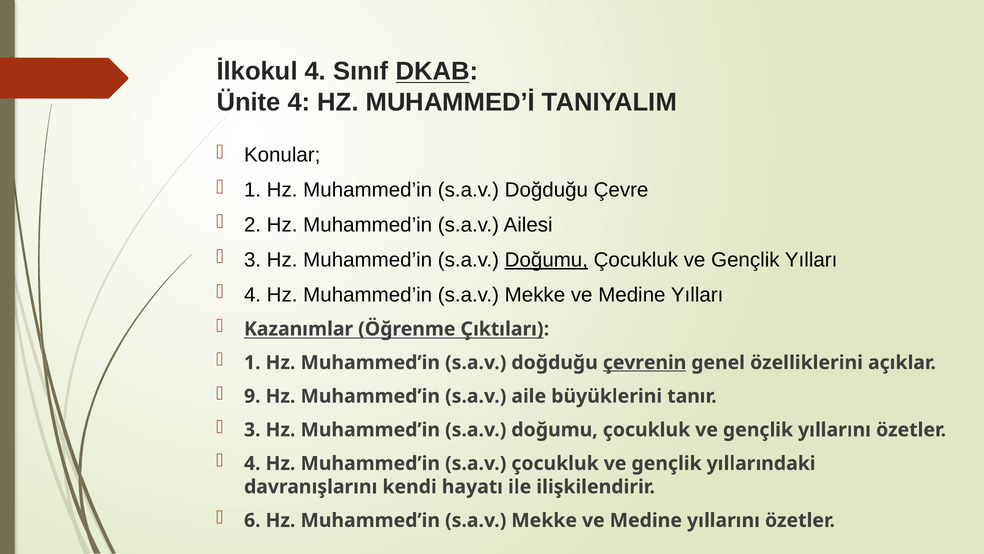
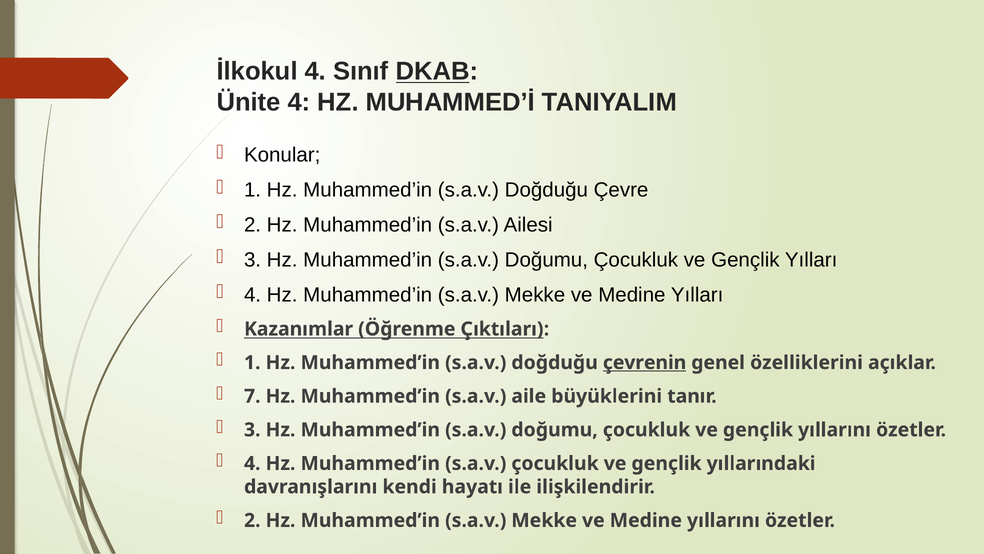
Doğumu underline: present -> none (546, 260)
9: 9 -> 7 (252, 396)
6: 6 -> 2 (252, 520)
